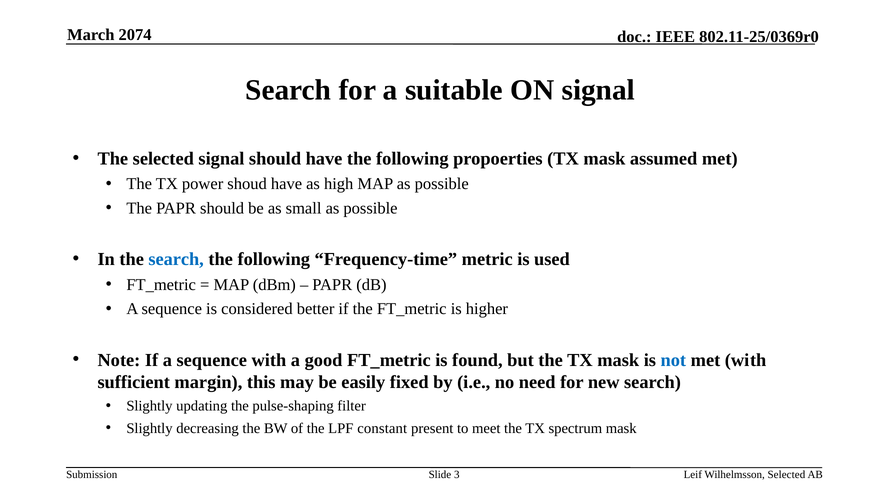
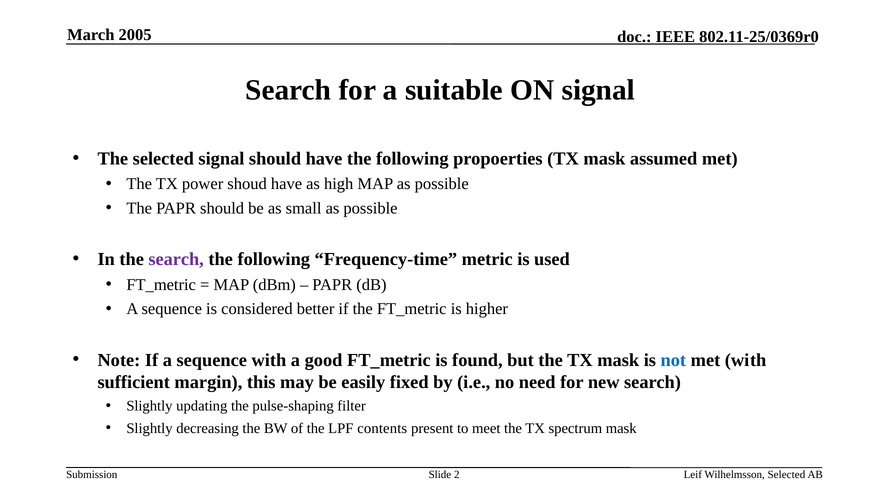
2074: 2074 -> 2005 (135, 35)
search colour: blue -> purple (176, 260)
constant: constant -> contents (382, 429)
3: 3 -> 2 (457, 475)
